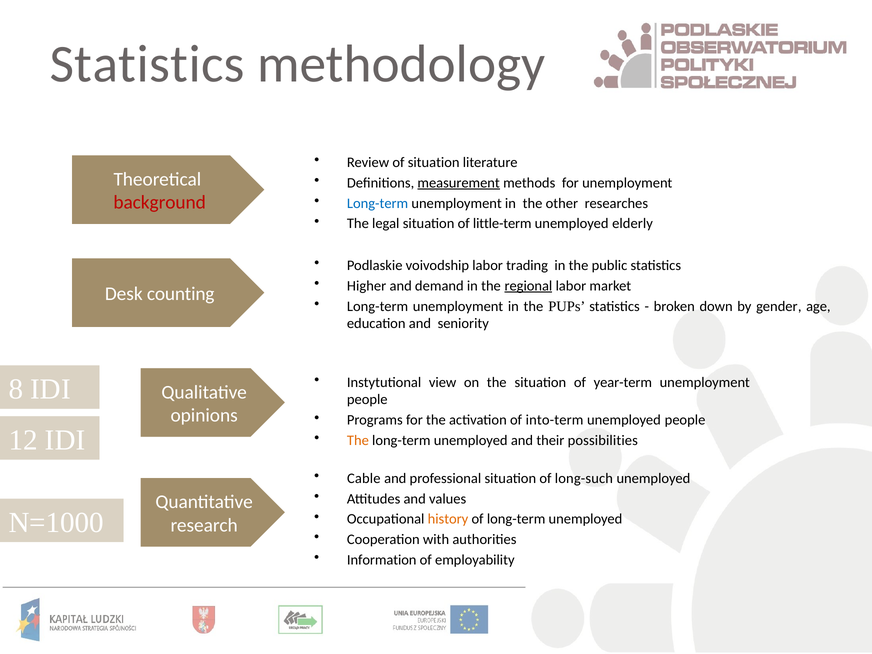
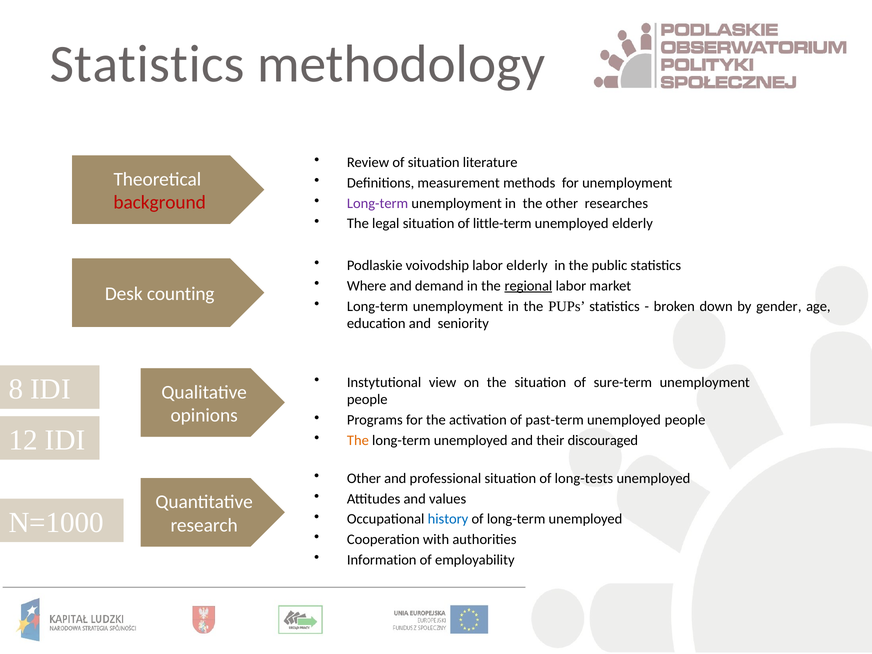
measurement underline: present -> none (459, 183)
Long-term colour: blue -> purple (378, 203)
labor trading: trading -> elderly (527, 266)
Higher: Higher -> Where (367, 286)
year-term: year-term -> sure-term (623, 382)
into-term: into-term -> past-term (555, 420)
possibilities: possibilities -> discouraged (603, 440)
Cable: Cable -> Other (364, 478)
long-such: long-such -> long-tests (584, 478)
history colour: orange -> blue (448, 519)
